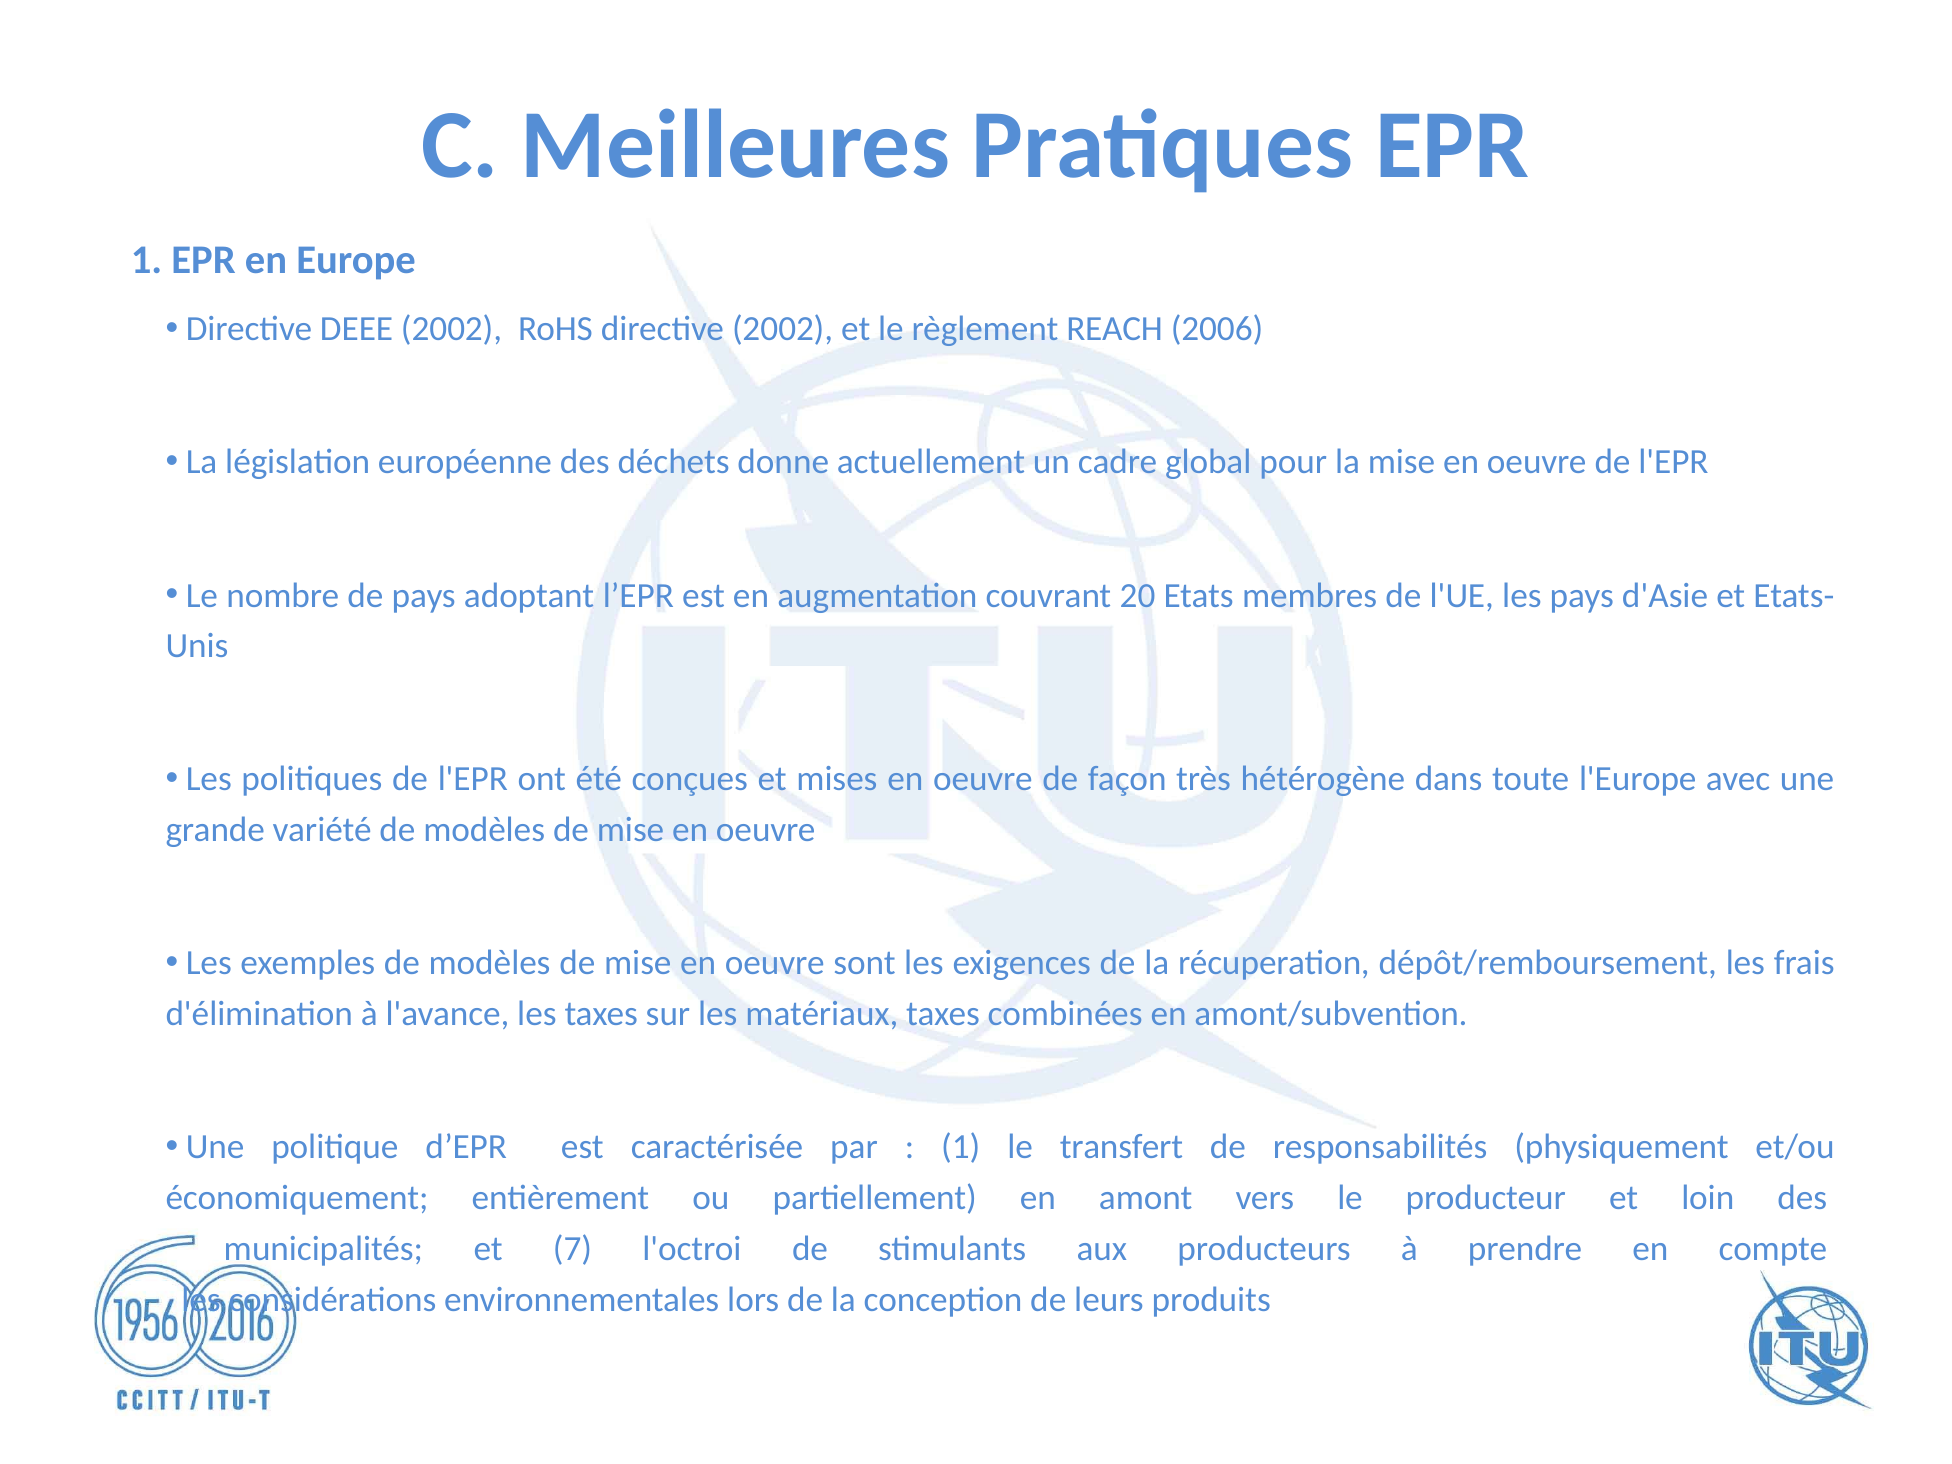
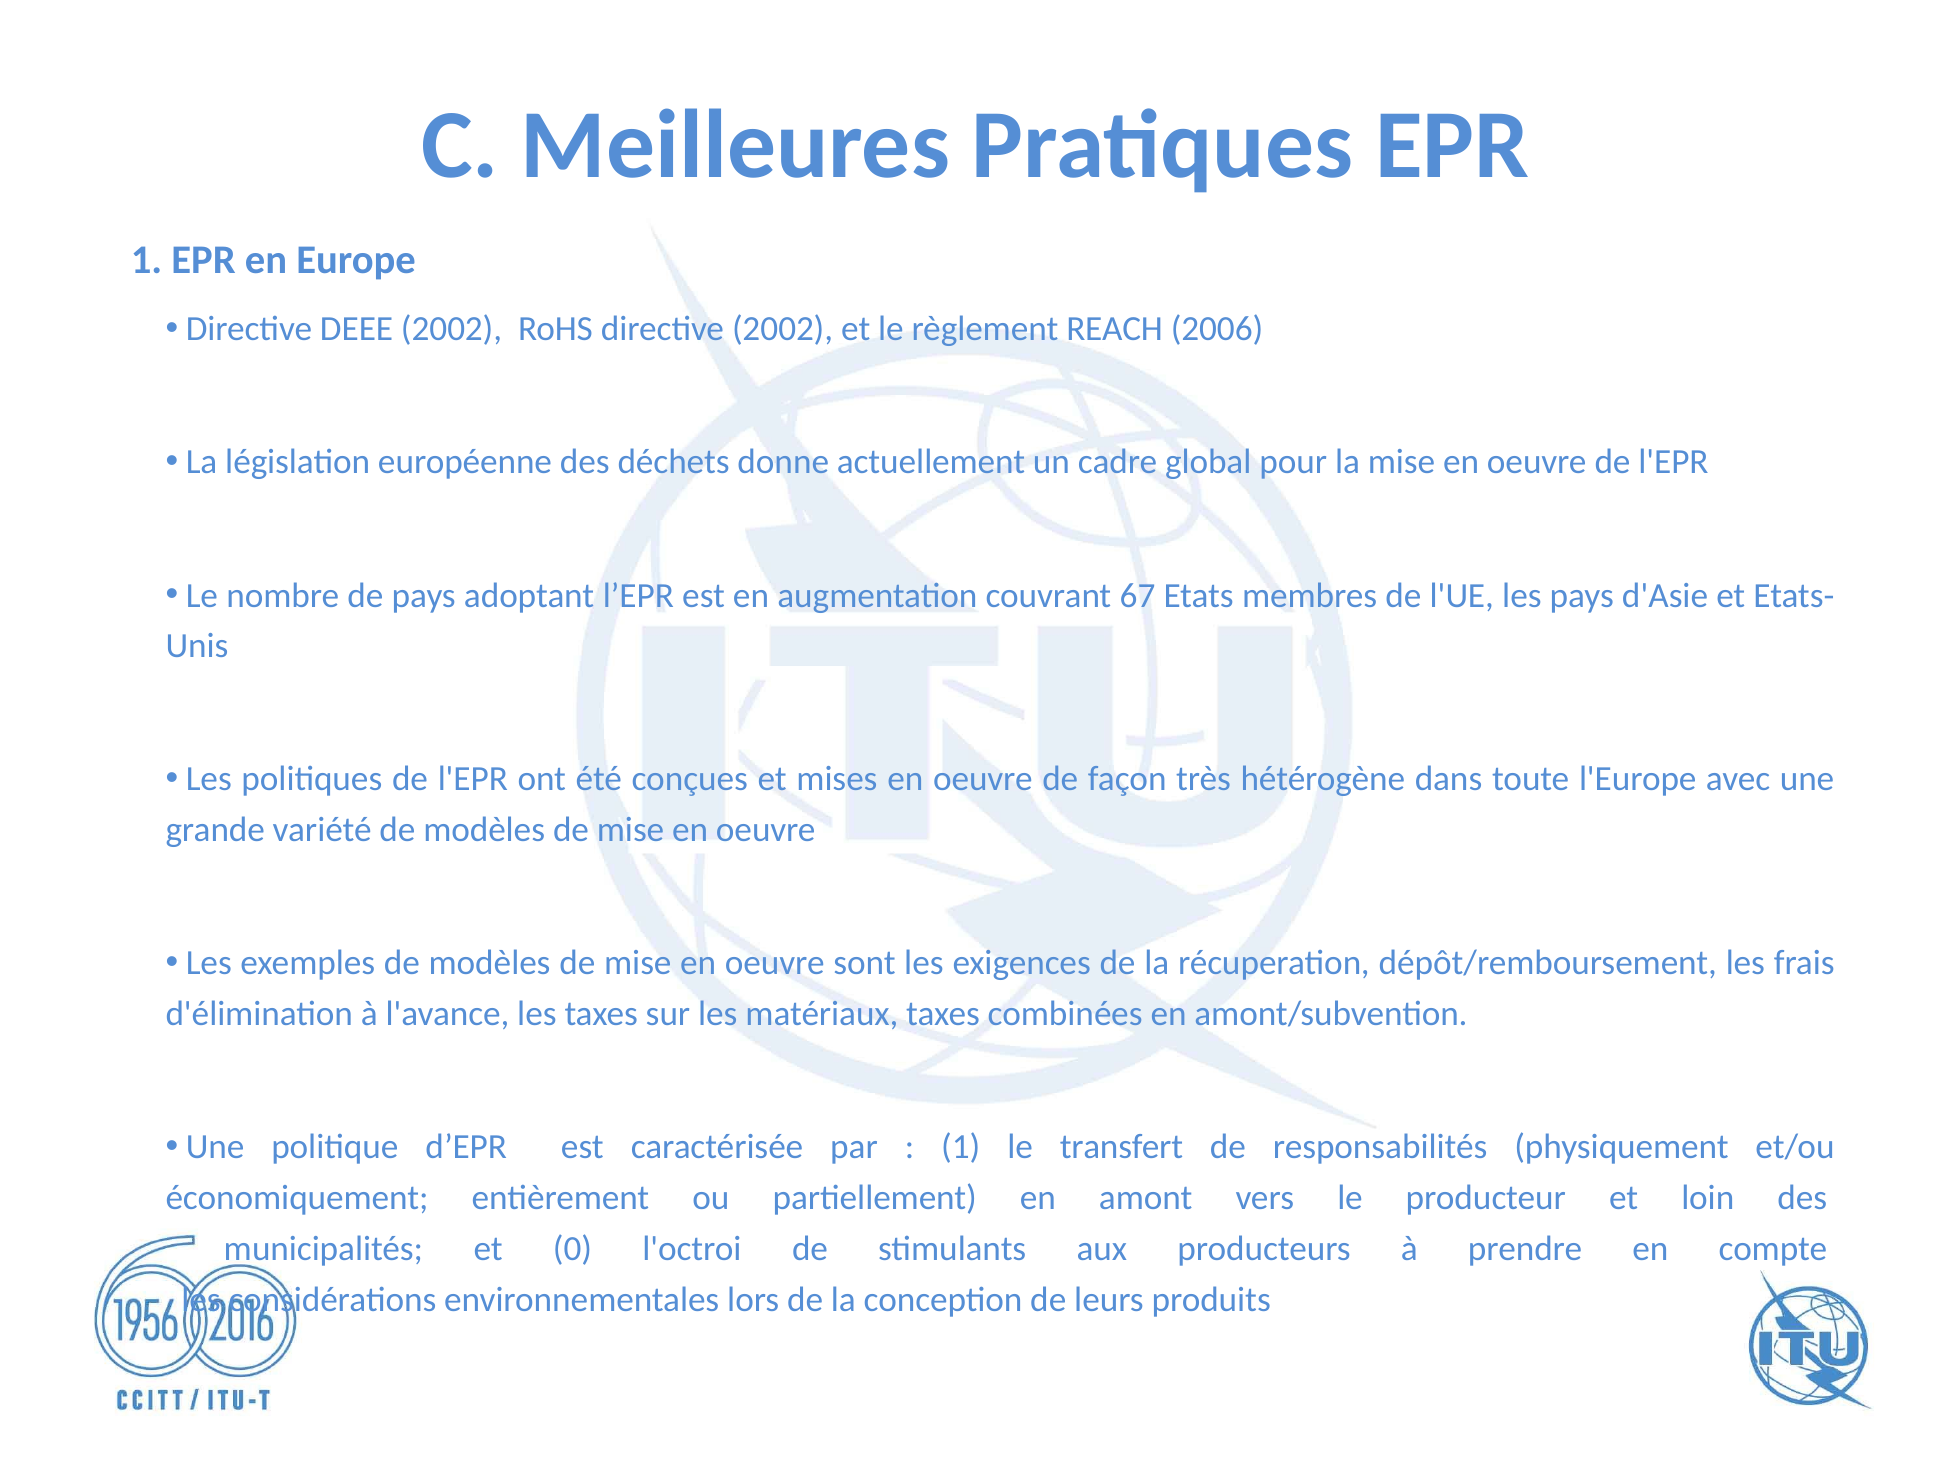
20: 20 -> 67 (1137, 595)
7: 7 -> 0 (572, 1249)
